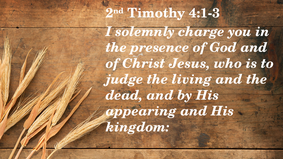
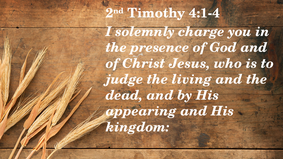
4:1-3: 4:1-3 -> 4:1-4 (204, 13)
